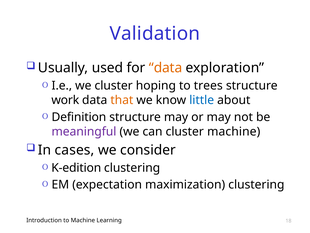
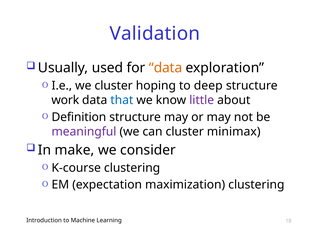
trees: trees -> deep (208, 85)
that colour: orange -> blue (122, 100)
little colour: blue -> purple (202, 100)
cluster machine: machine -> minimax (234, 131)
cases: cases -> make (75, 150)
K-edition: K-edition -> K-course (76, 167)
